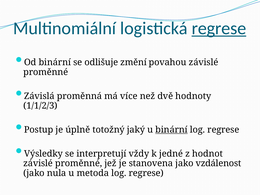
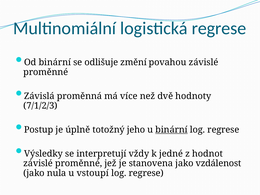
regrese underline: present -> none (219, 28)
1/1/2/3: 1/1/2/3 -> 7/1/2/3 (40, 106)
jaký: jaký -> jeho (136, 130)
metoda: metoda -> vstoupí (93, 173)
